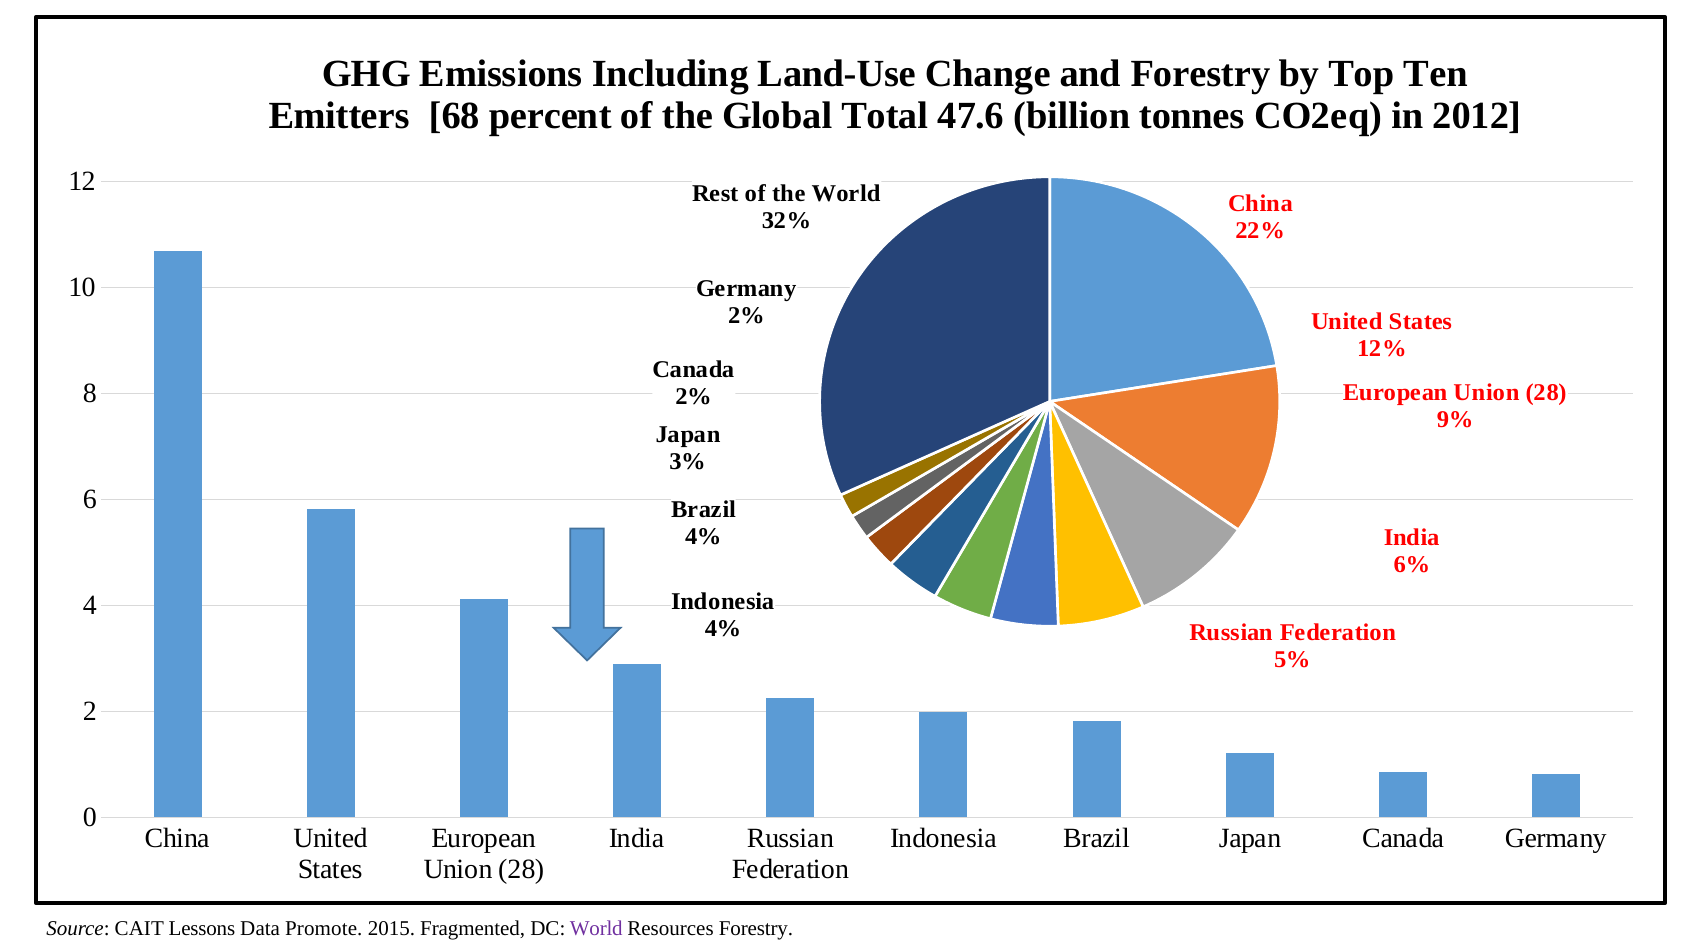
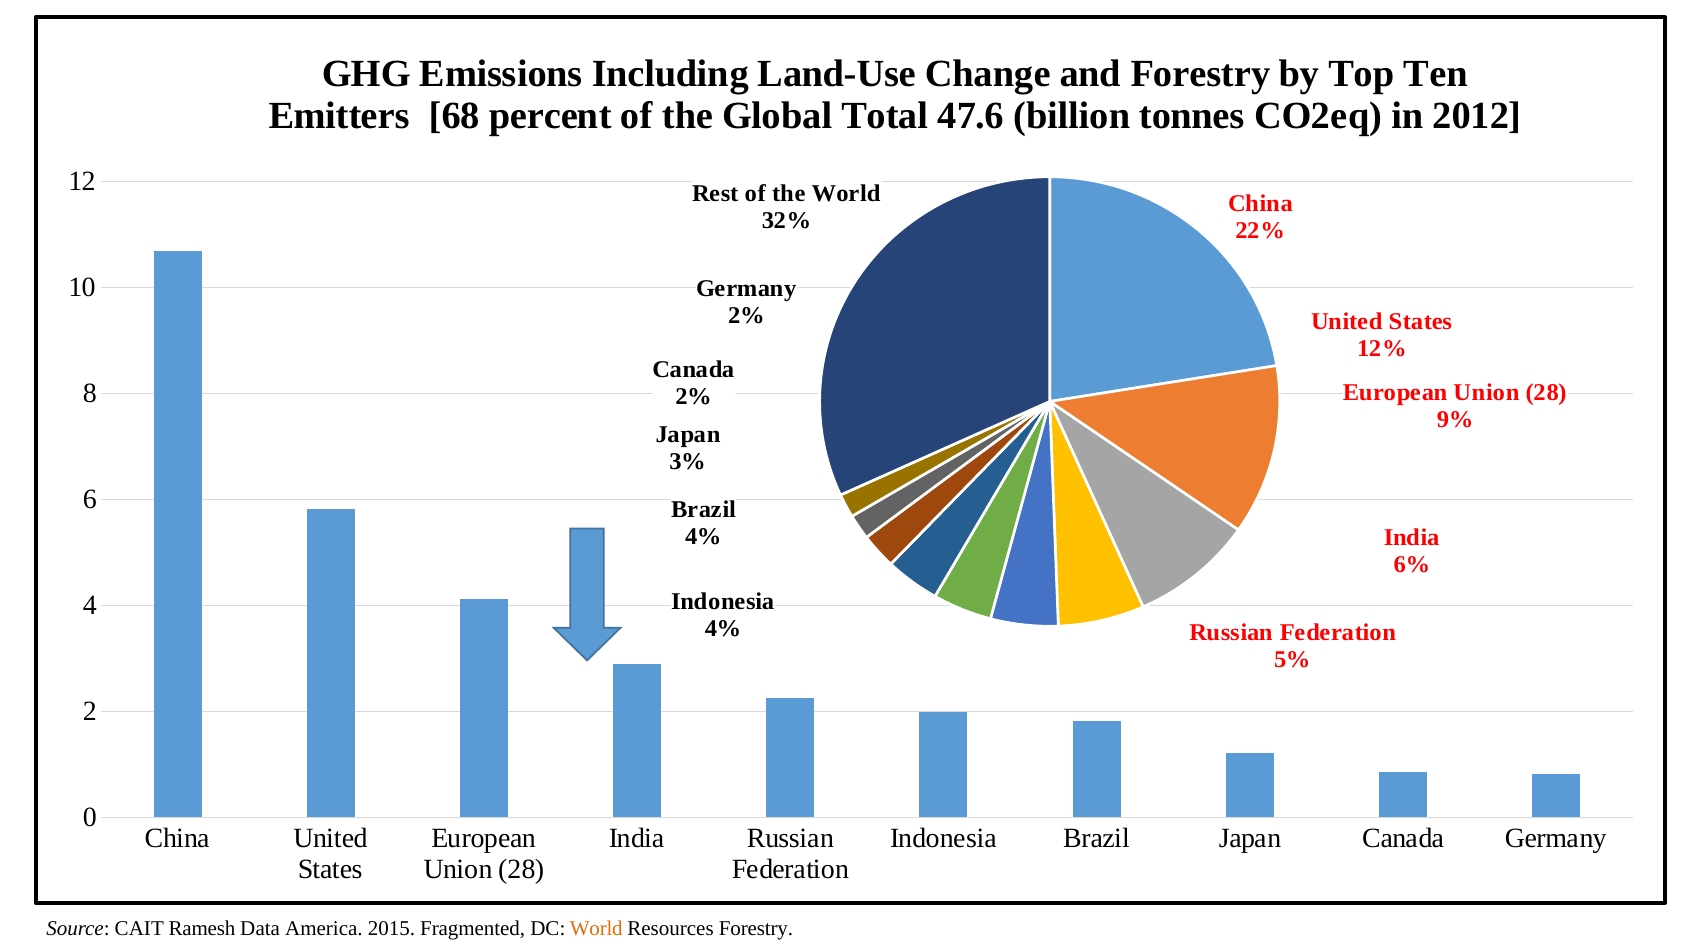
Lessons: Lessons -> Ramesh (202, 929)
Promote: Promote -> America (324, 929)
World colour: purple -> orange (596, 929)
